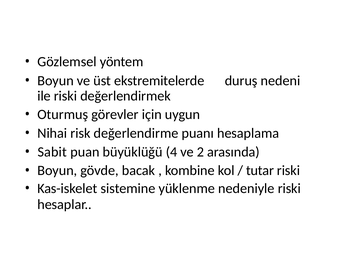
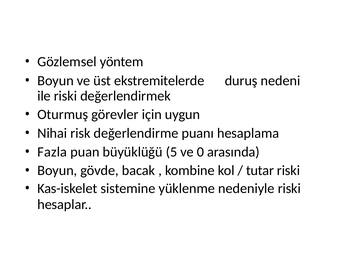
Sabit: Sabit -> Fazla (52, 152)
4: 4 -> 5 (172, 152)
2: 2 -> 0 (200, 152)
